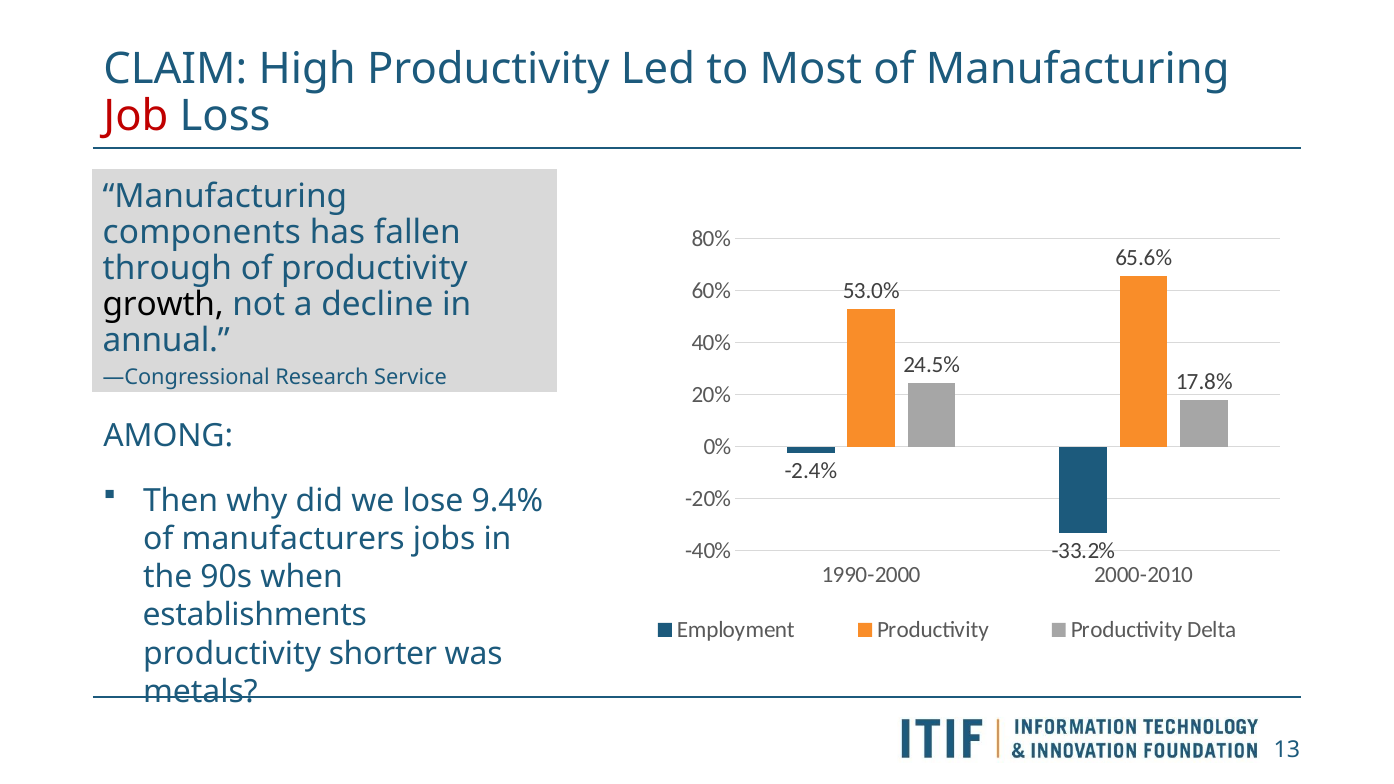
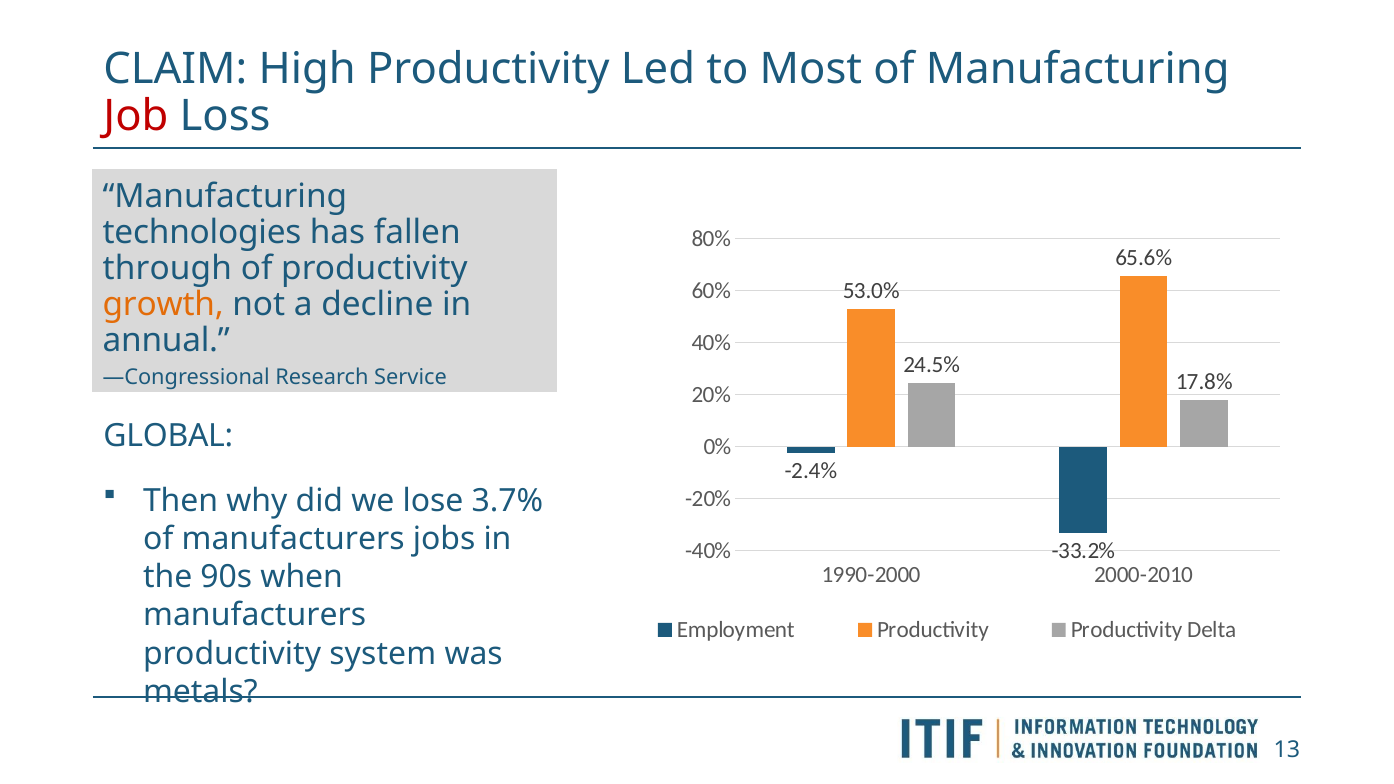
components: components -> technologies (202, 233)
growth colour: black -> orange (163, 305)
AMONG: AMONG -> GLOBAL (168, 436)
9.4%: 9.4% -> 3.7% (507, 501)
establishments: establishments -> manufacturers (255, 616)
shorter: shorter -> system (383, 654)
